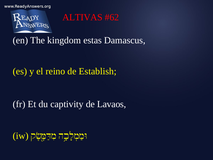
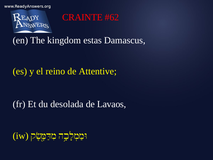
ALTIVAS: ALTIVAS -> CRAINTE (82, 17)
Establish: Establish -> Attentive (98, 71)
captivity: captivity -> desolada (67, 104)
